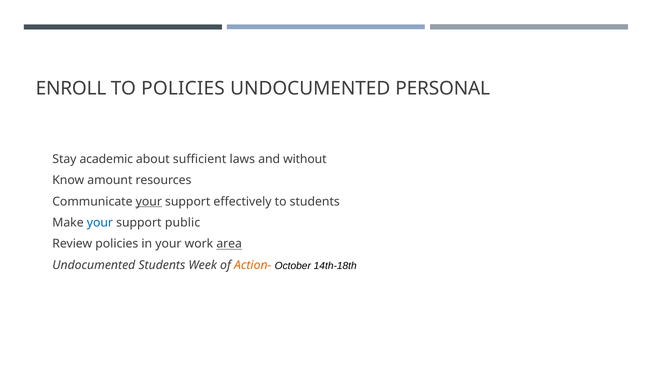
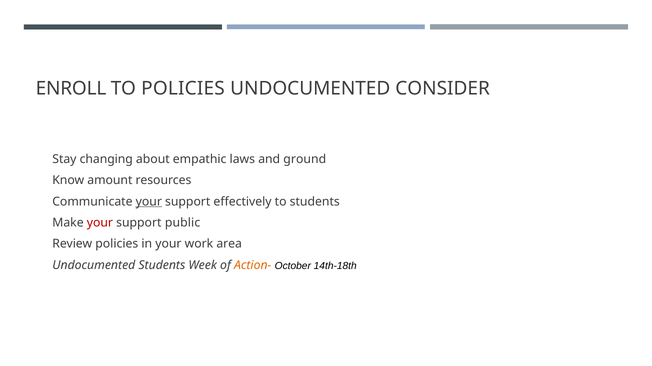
PERSONAL: PERSONAL -> CONSIDER (443, 89)
academic: academic -> changing (106, 160)
sufficient: sufficient -> empathic (200, 160)
without: without -> ground (305, 160)
your colour: blue -> red (100, 223)
area underline: present -> none (229, 244)
